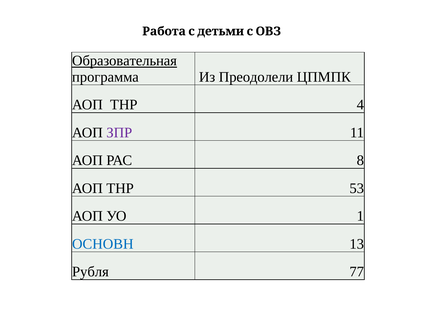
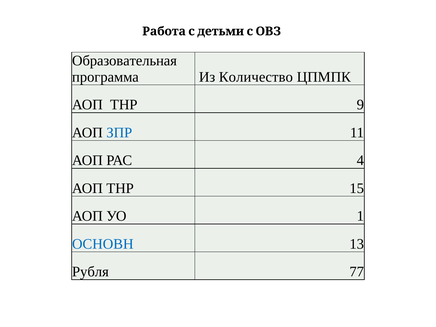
Образовательная underline: present -> none (124, 61)
Преодолели: Преодолели -> Количество (256, 77)
4: 4 -> 9 (360, 105)
ЗПР colour: purple -> blue (119, 133)
8: 8 -> 4 (360, 160)
53: 53 -> 15 (357, 188)
